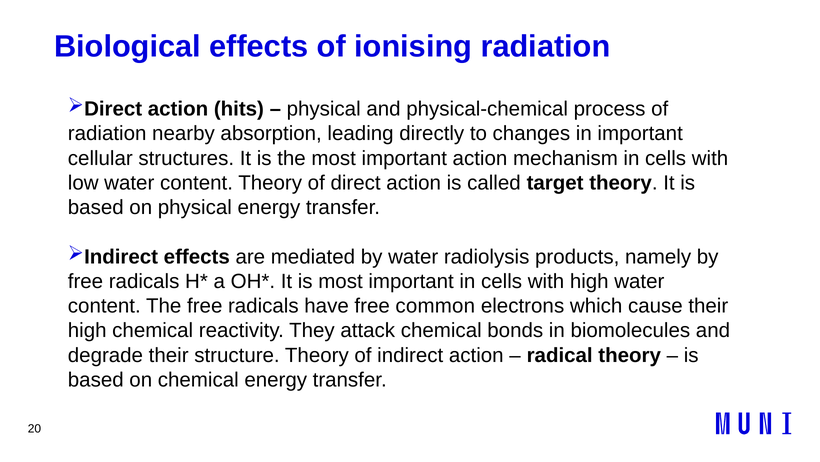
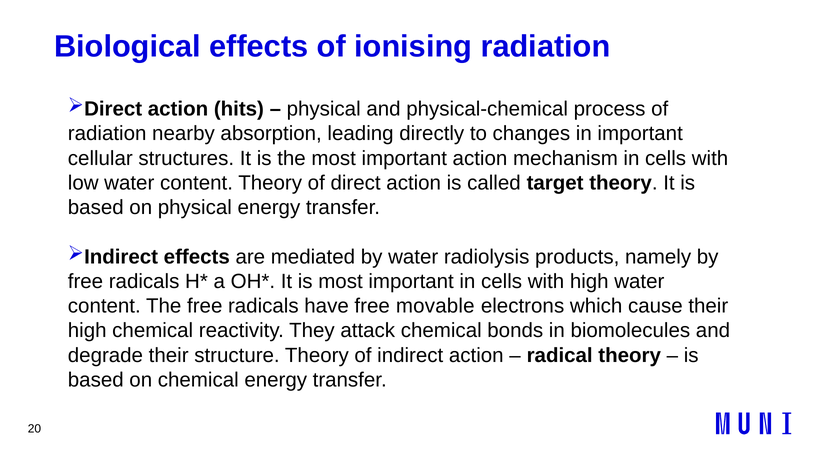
common: common -> movable (435, 306)
